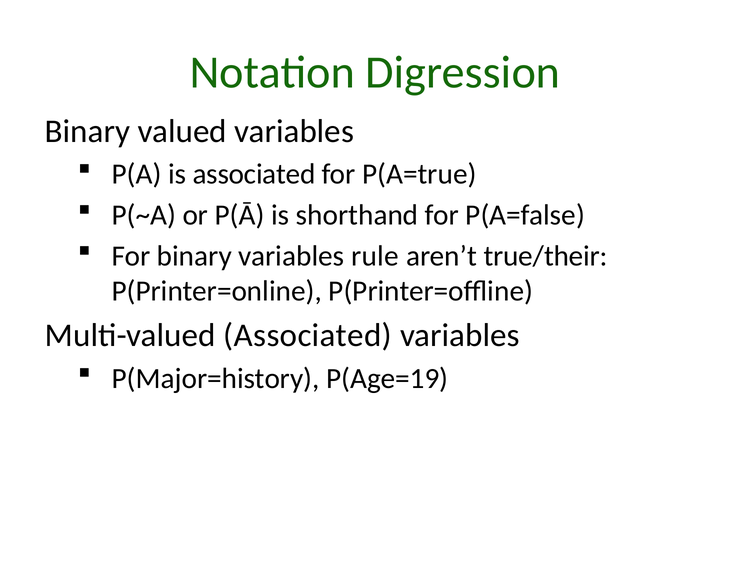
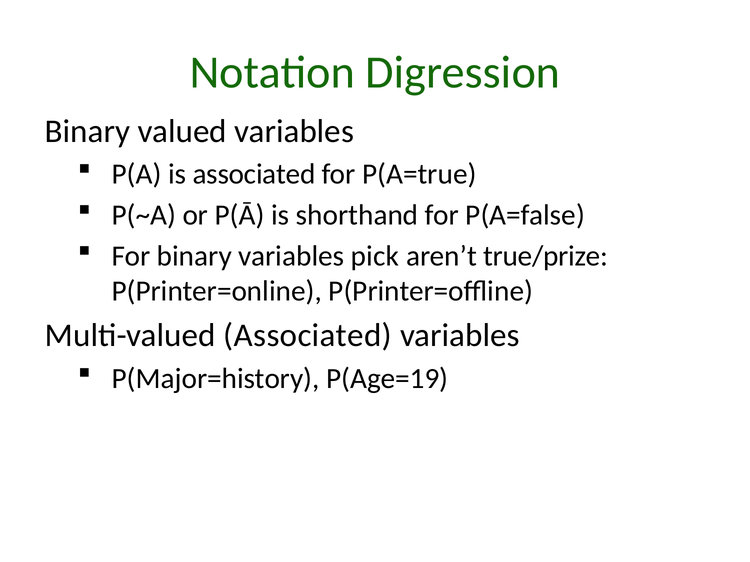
rule: rule -> pick (375, 256)
true/their: true/their -> true/prize (546, 256)
